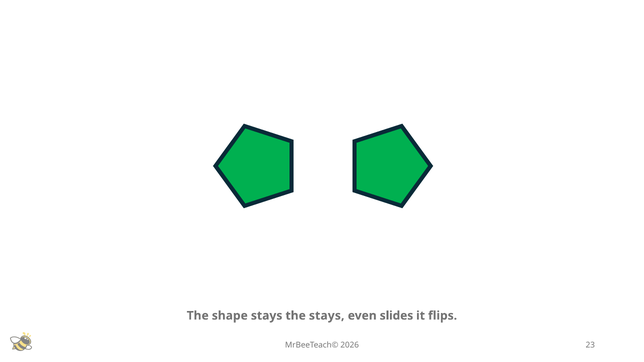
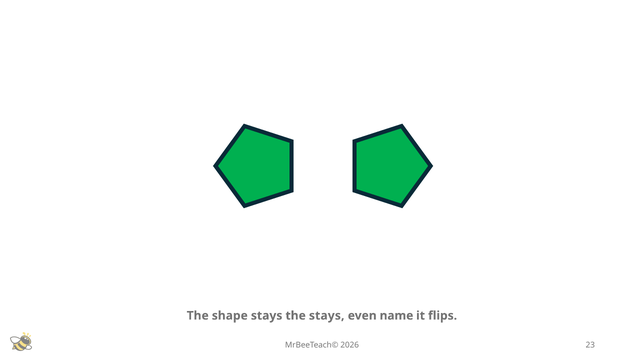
slides: slides -> name (396, 316)
